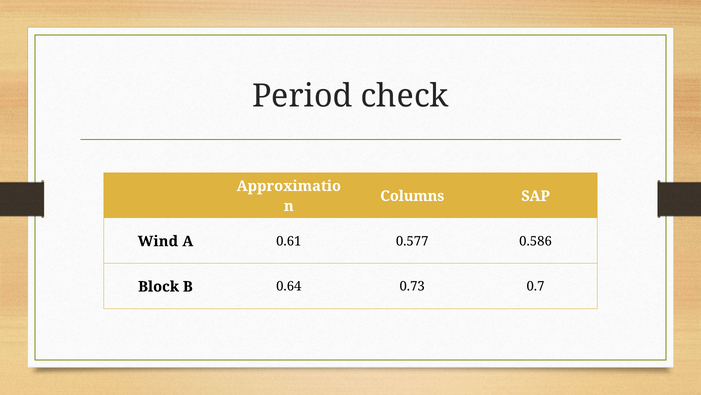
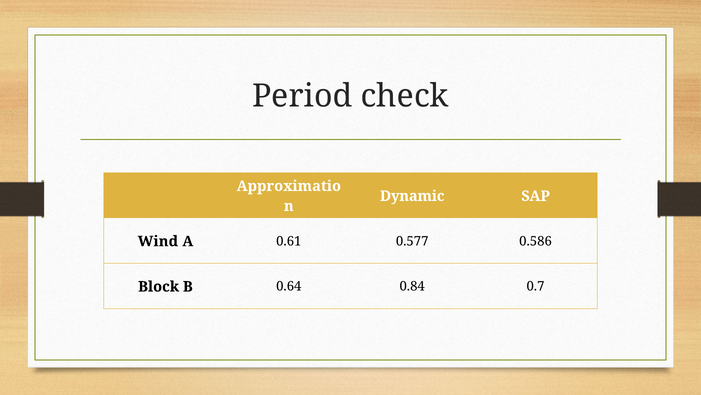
Columns: Columns -> Dynamic (412, 196)
0.73: 0.73 -> 0.84 (412, 286)
